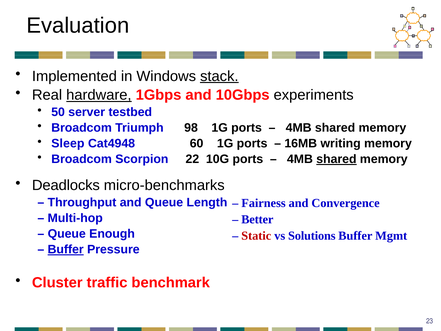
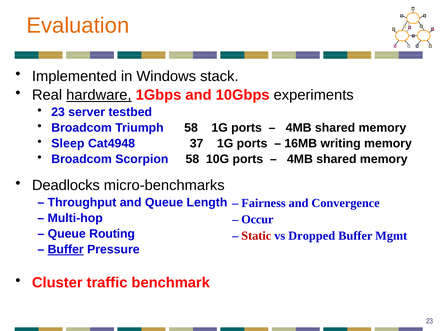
Evaluation colour: black -> orange (78, 25)
stack underline: present -> none (219, 76)
50: 50 -> 23 (58, 112)
Triumph 98: 98 -> 58 (191, 128)
60: 60 -> 37 (197, 143)
Scorpion 22: 22 -> 58 (192, 159)
shared underline: present -> none (336, 159)
Better: Better -> Occur (257, 219)
Enough: Enough -> Routing (112, 234)
Solutions: Solutions -> Dropped (312, 235)
